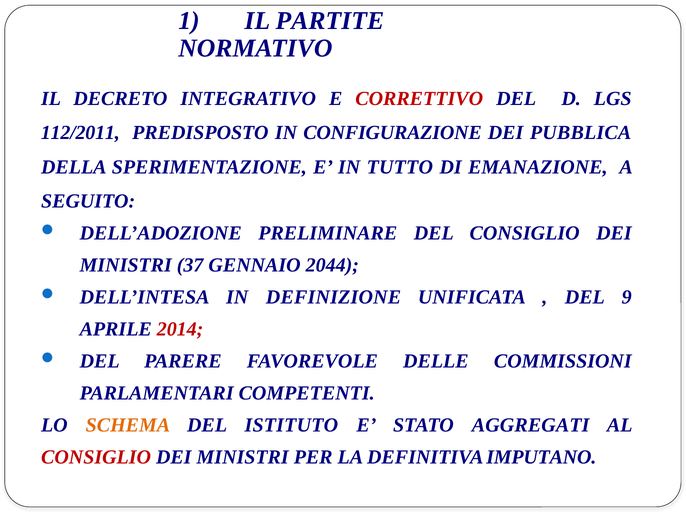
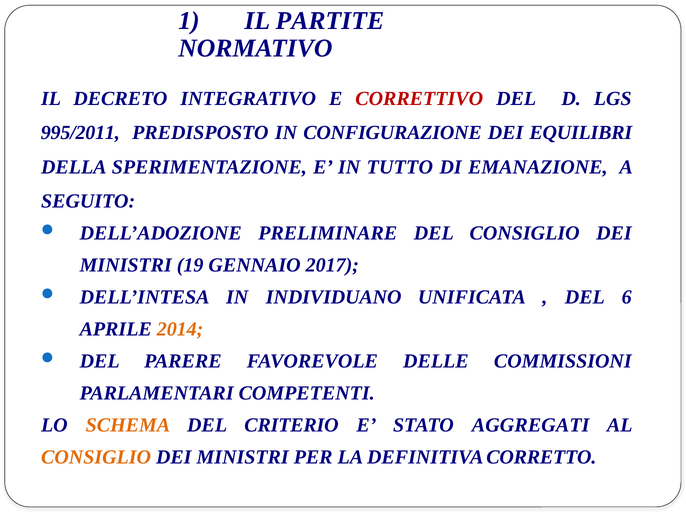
112/2011: 112/2011 -> 995/2011 (80, 133)
PUBBLICA: PUBBLICA -> EQUILIBRI (581, 133)
37: 37 -> 19 (190, 265)
2044: 2044 -> 2017 (332, 265)
DEFINIZIONE: DEFINIZIONE -> INDIVIDUANO (334, 297)
9: 9 -> 6 (627, 297)
2014 colour: red -> orange (180, 329)
ISTITUTO: ISTITUTO -> CRITERIO (292, 425)
CONSIGLIO colour: red -> orange (96, 457)
IMPUTANO: IMPUTANO -> CORRETTO (541, 457)
